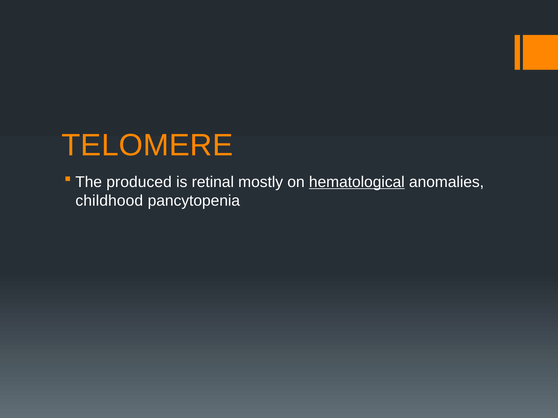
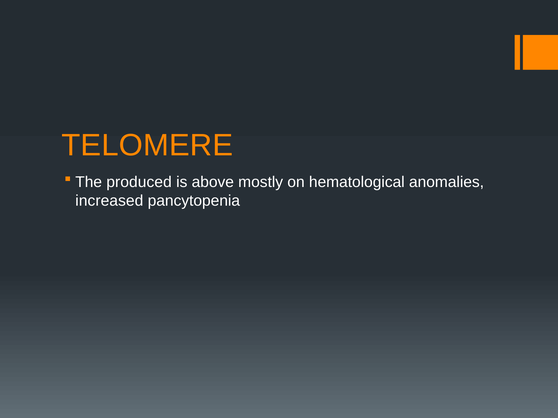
retinal: retinal -> above (213, 182)
hematological underline: present -> none (357, 182)
childhood: childhood -> increased (109, 201)
